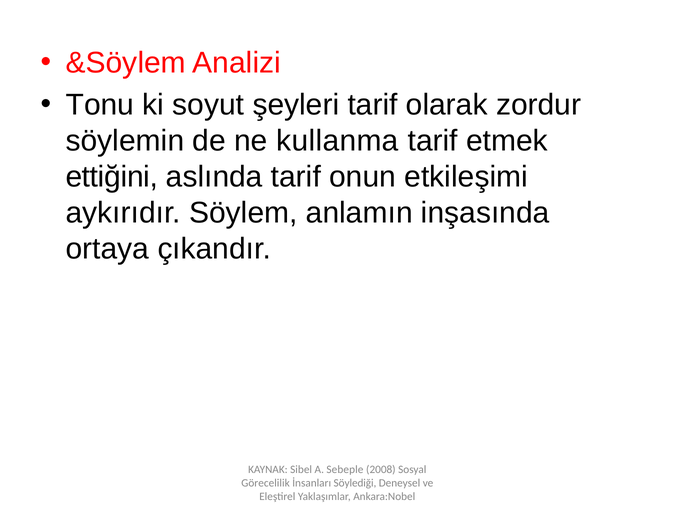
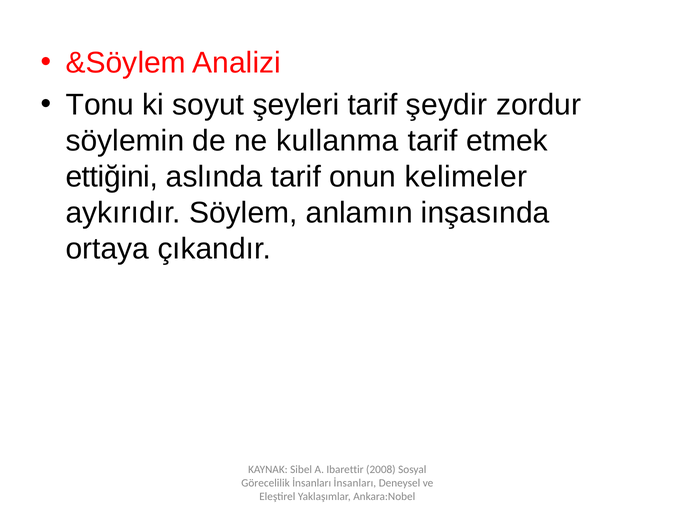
olarak: olarak -> şeydir (447, 105)
etkileşimi: etkileşimi -> kelimeler (466, 177)
Sebeple: Sebeple -> Ibarettir (345, 470)
İnsanları Söylediği: Söylediği -> İnsanları (355, 483)
